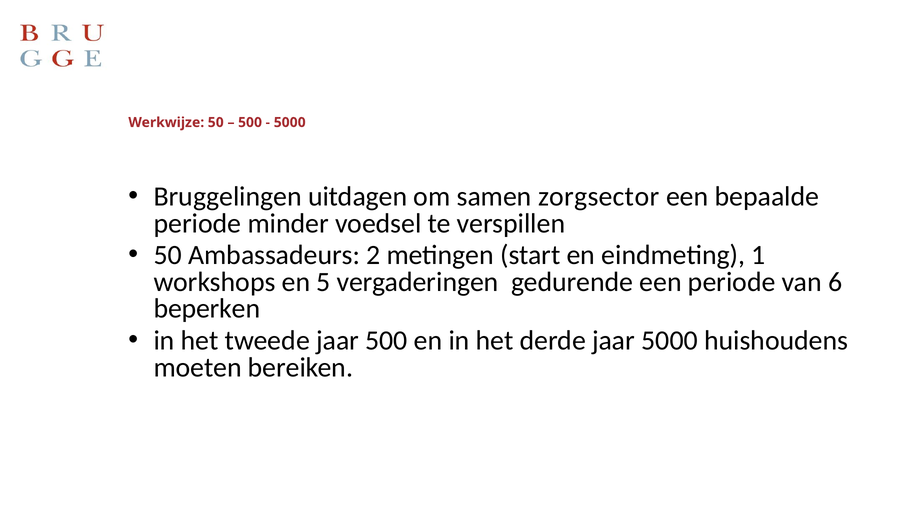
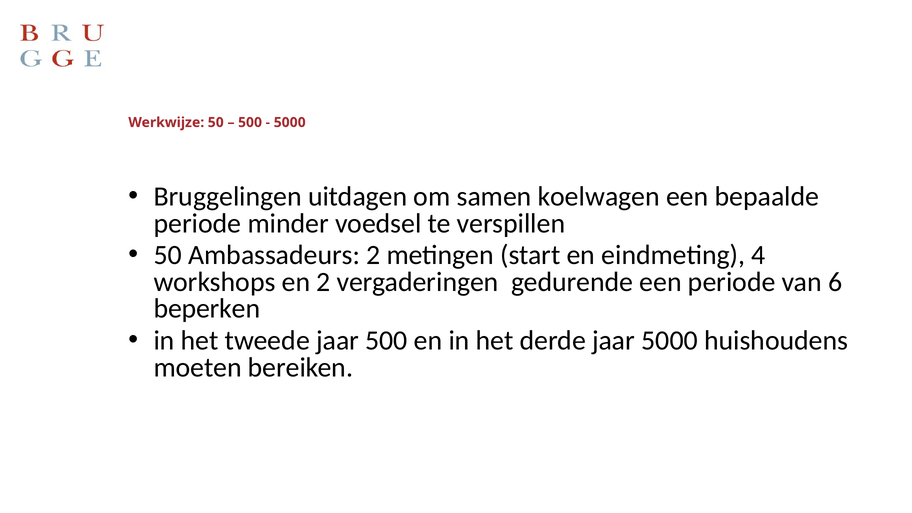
zorgsector: zorgsector -> koelwagen (599, 197)
1: 1 -> 4 (759, 255)
en 5: 5 -> 2 (323, 282)
